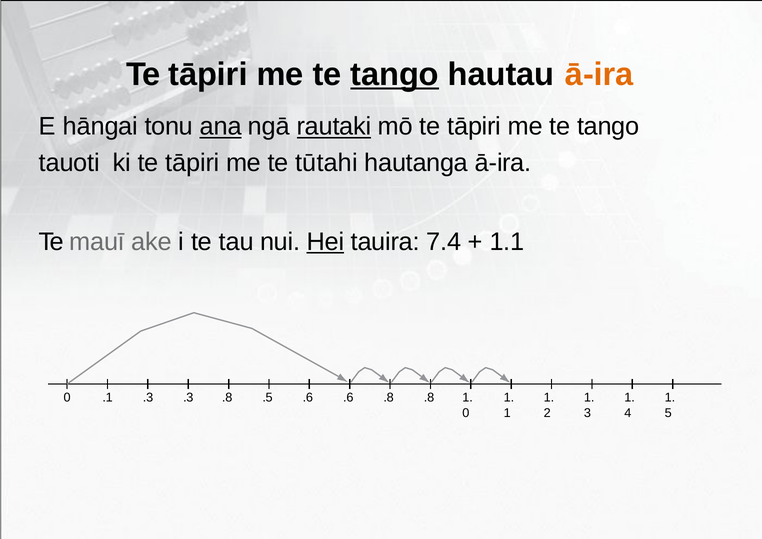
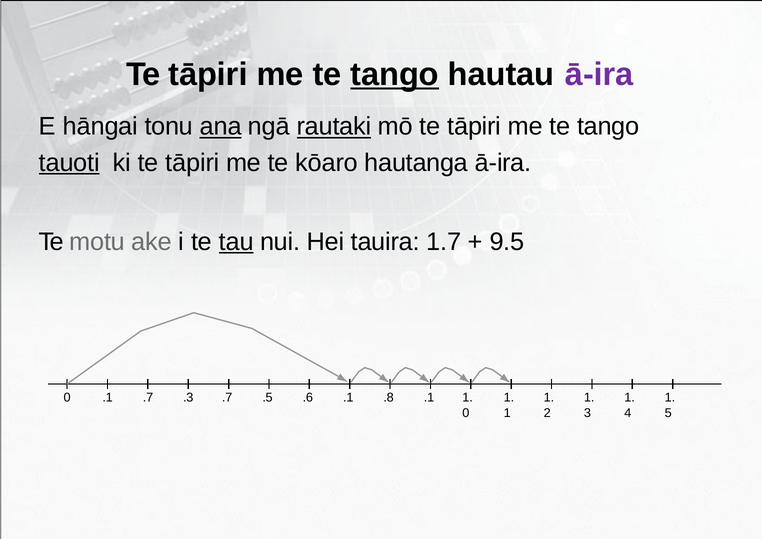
ā-ira colour: orange -> purple (599, 74)
tauoti underline: none -> present (69, 163)
tūtahi: tūtahi -> kōaro (327, 163)
mauī: mauī -> motu (97, 242)
tau underline: none -> present (236, 242)
Hei underline: present -> none (326, 242)
7.4: 7.4 -> 1.7 (444, 242)
1.1: 1.1 -> 9.5 (507, 242)
.1 .3: .3 -> .7 (148, 397)
.3 .8: .8 -> .7 (227, 397)
.6 .6: .6 -> .1 (348, 397)
.8 .8: .8 -> .1 (429, 397)
